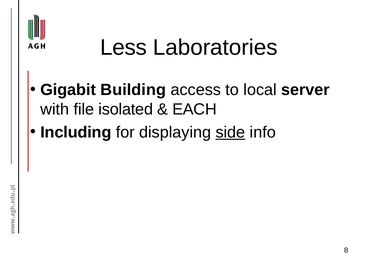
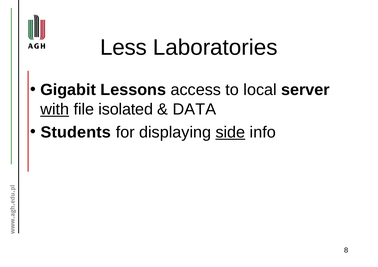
Building: Building -> Lessons (133, 90)
with underline: none -> present (55, 109)
EACH: EACH -> DATA (194, 109)
Including: Including -> Students (76, 132)
